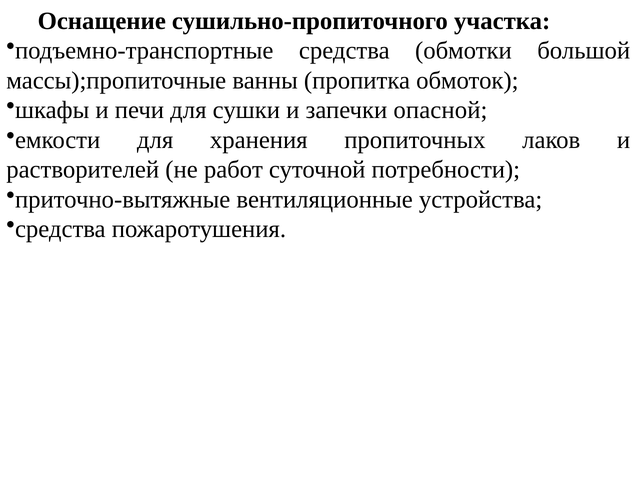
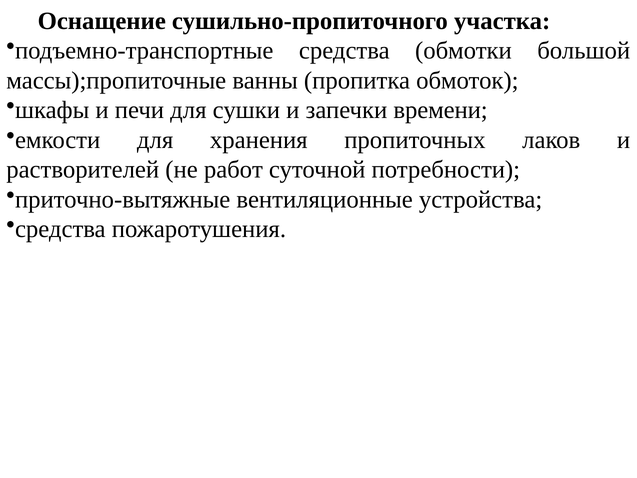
опасной: опасной -> времени (441, 110)
